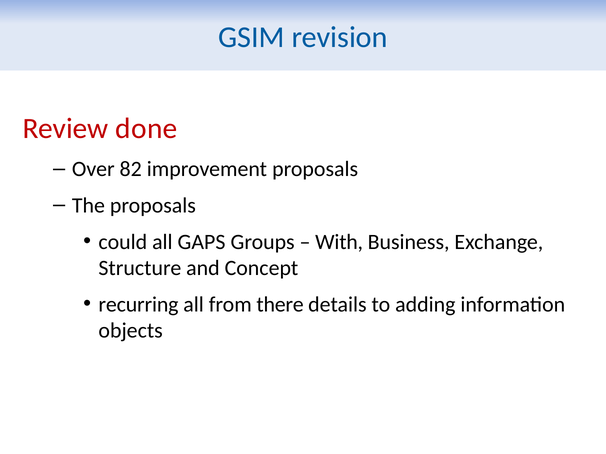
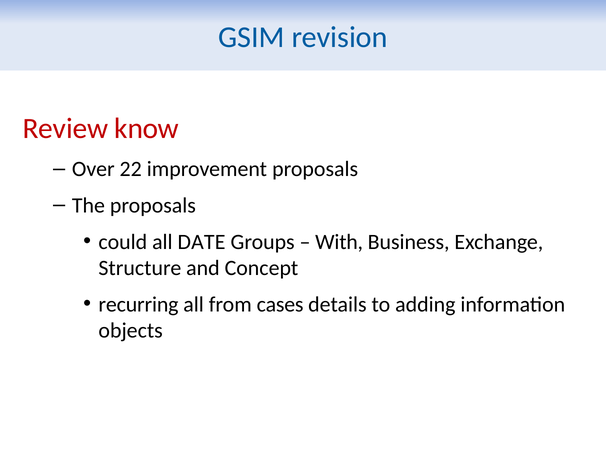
done: done -> know (147, 129)
82: 82 -> 22 (131, 169)
GAPS: GAPS -> DATE (201, 242)
there: there -> cases (280, 305)
